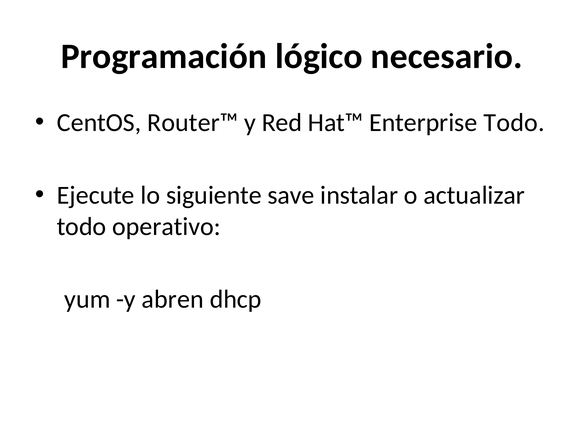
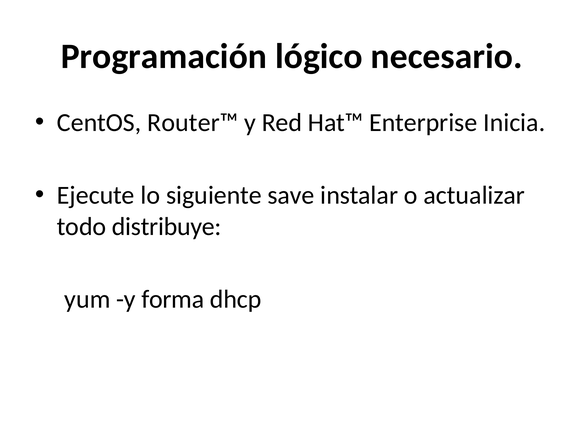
Enterprise Todo: Todo -> Inicia (514, 123)
operativo: operativo -> distribuye (167, 226)
abren: abren -> forma (173, 299)
